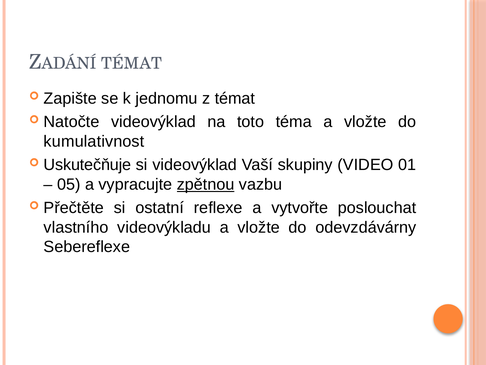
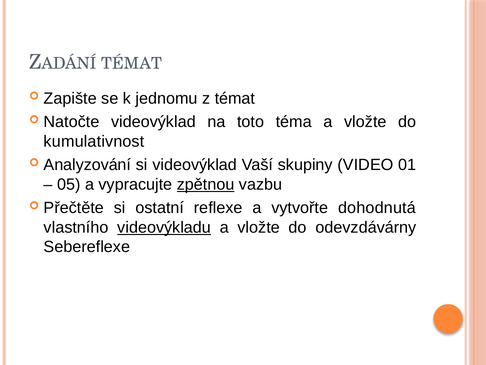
Uskutečňuje: Uskutečňuje -> Analyzování (87, 165)
poslouchat: poslouchat -> dohodnutá (377, 208)
videovýkladu underline: none -> present (164, 227)
